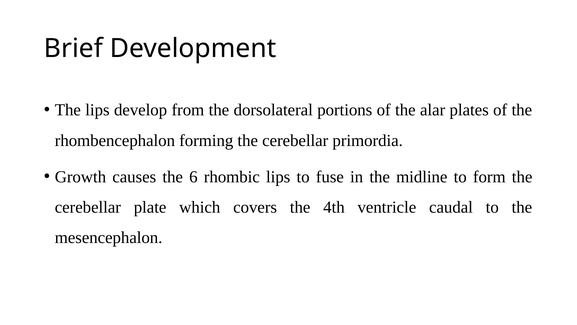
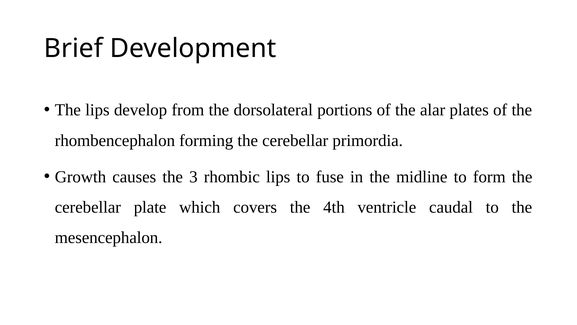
6: 6 -> 3 (193, 177)
